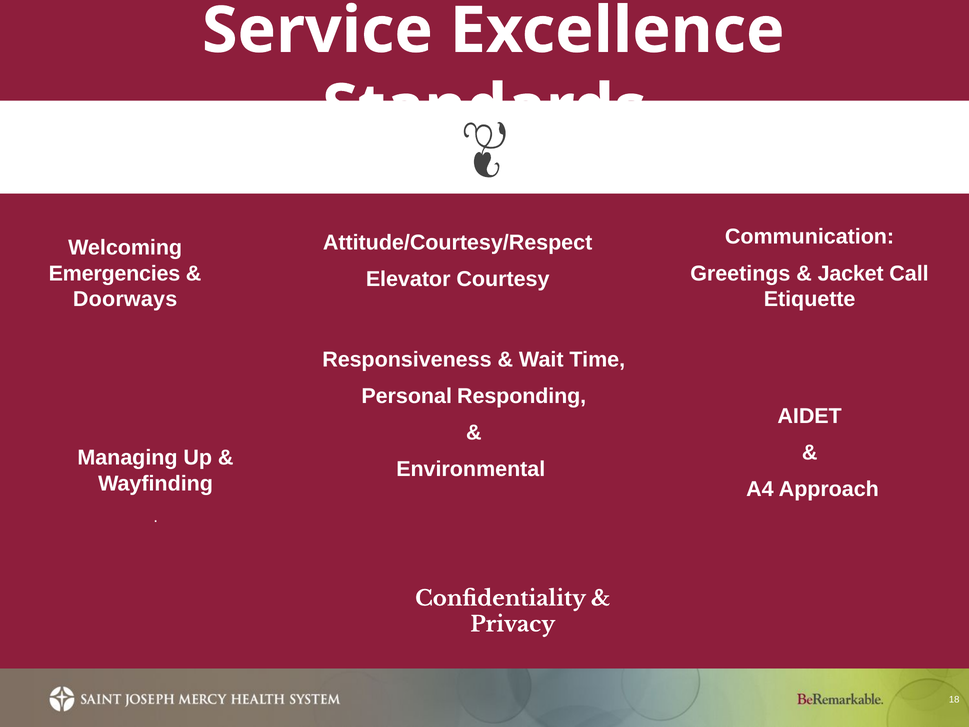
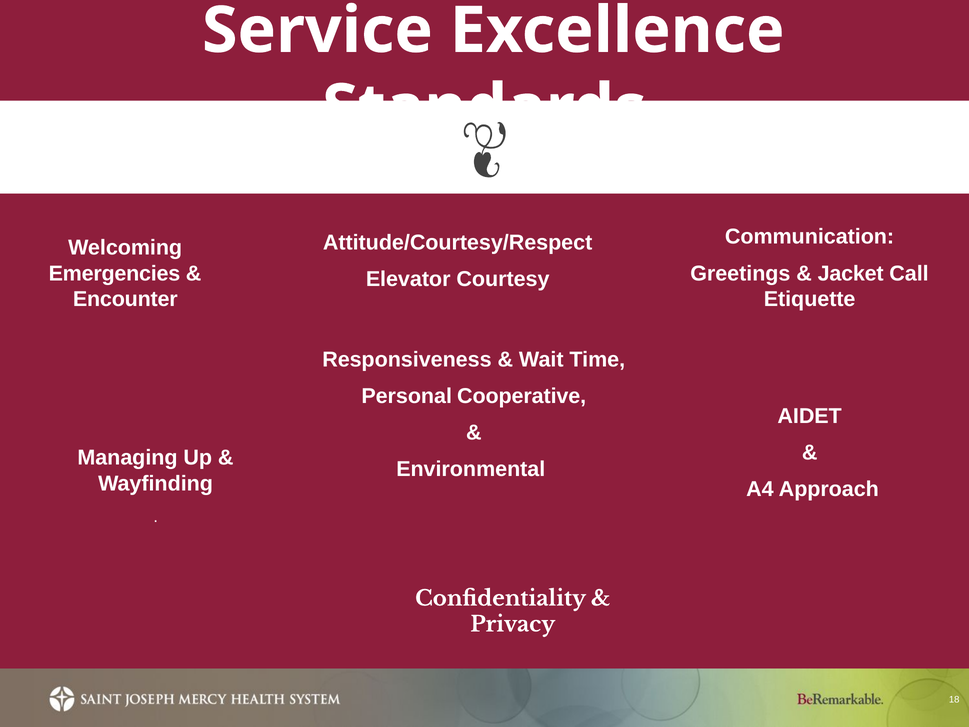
Doorways: Doorways -> Encounter (125, 299)
Responding: Responding -> Cooperative (522, 396)
